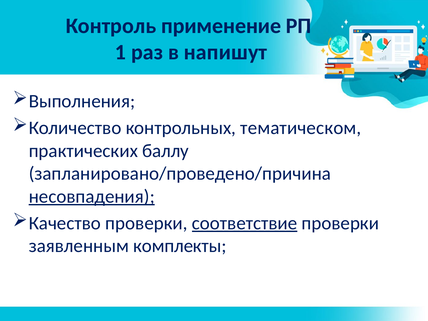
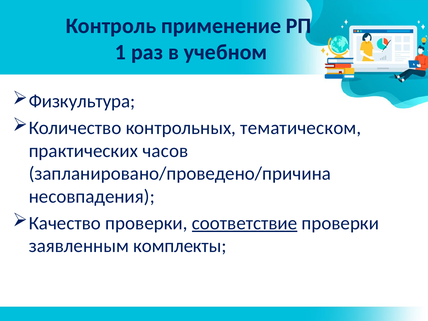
напишут: напишут -> учебном (226, 52)
Выполнения: Выполнения -> Физкультура (82, 101)
баллу: баллу -> часов (165, 151)
несовпадения underline: present -> none (92, 196)
